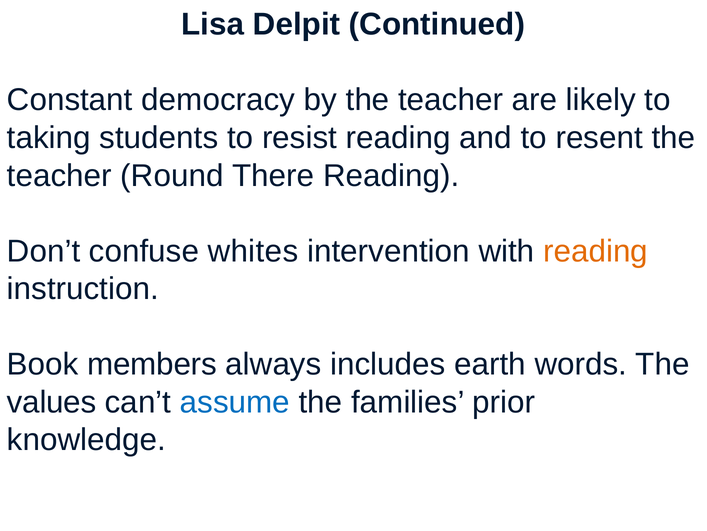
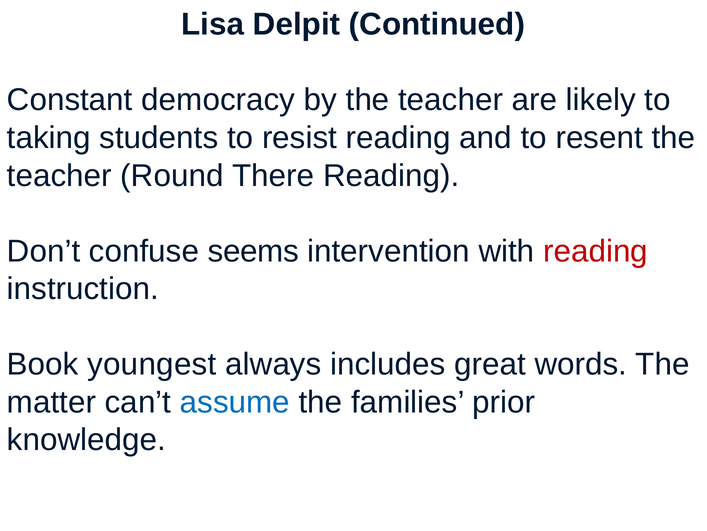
whites: whites -> seems (253, 251)
reading colour: orange -> red (596, 251)
members: members -> youngest (152, 364)
earth: earth -> great (490, 364)
values: values -> matter (51, 402)
